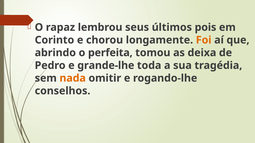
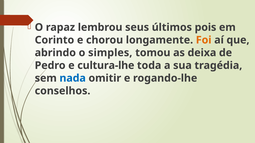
perfeita: perfeita -> simples (110, 53)
grande-lhe: grande-lhe -> cultura-lhe (106, 66)
nada colour: orange -> blue (73, 78)
